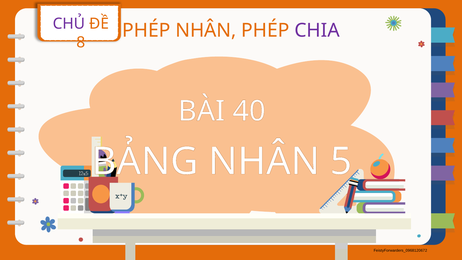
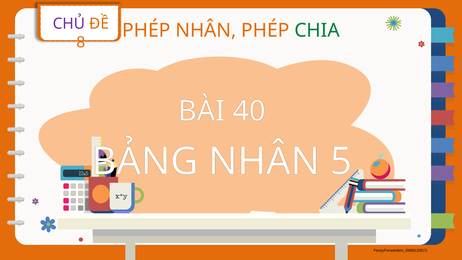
CHIA colour: purple -> green (317, 30)
